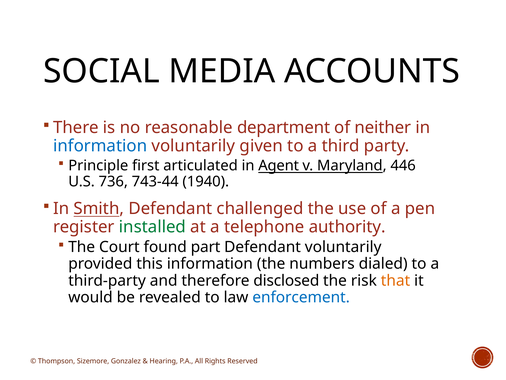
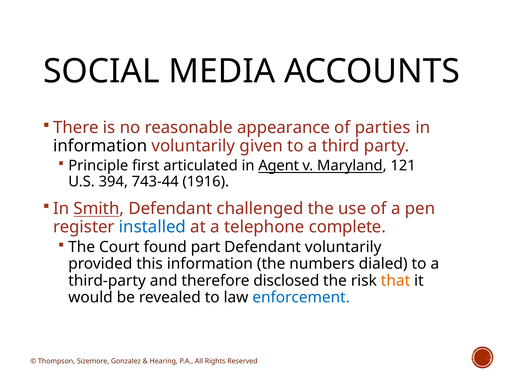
department: department -> appearance (284, 127)
neither: neither -> parties (383, 127)
information colour: blue -> black (100, 146)
446: 446 -> 121 (403, 166)
736: 736 -> 394 (113, 181)
1940: 1940 -> 1916 (206, 181)
installed colour: green -> blue (152, 227)
authority: authority -> complete (347, 227)
